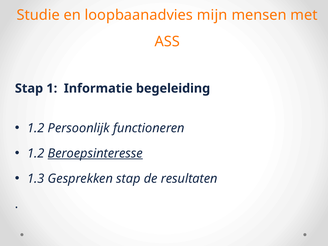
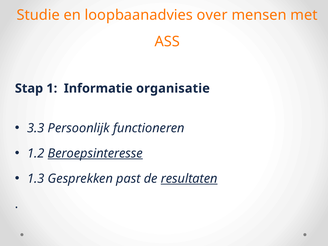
mijn: mijn -> over (212, 15)
begeleiding: begeleiding -> organisatie (173, 88)
1.2: 1.2 -> 3.3 (36, 128)
Gesprekken stap: stap -> past (128, 179)
resultaten underline: none -> present (189, 179)
